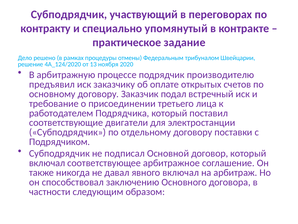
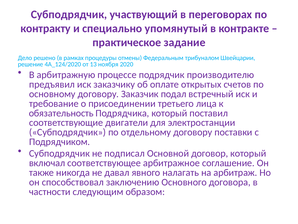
работодателем: работодателем -> обязательность (61, 113)
явного включал: включал -> налагать (181, 172)
